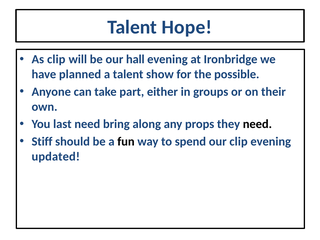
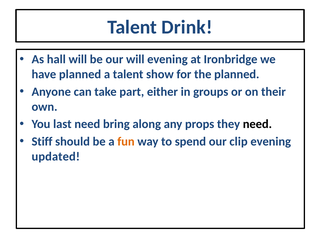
Hope: Hope -> Drink (187, 27)
As clip: clip -> hall (56, 59)
our hall: hall -> will (135, 59)
the possible: possible -> planned (237, 74)
fun colour: black -> orange (126, 142)
